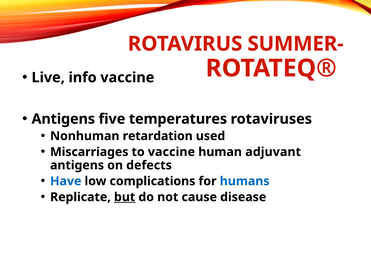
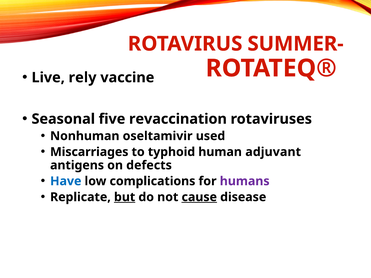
info: info -> rely (83, 78)
Antigens: Antigens -> Seasonal (63, 119)
temperatures: temperatures -> revaccination (178, 119)
retardation: retardation -> oseltamivir (158, 136)
to vaccine: vaccine -> typhoid (172, 152)
humans colour: blue -> purple (245, 181)
cause underline: none -> present (199, 197)
